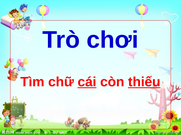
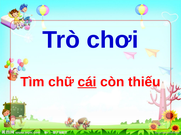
thiếu underline: present -> none (144, 82)
